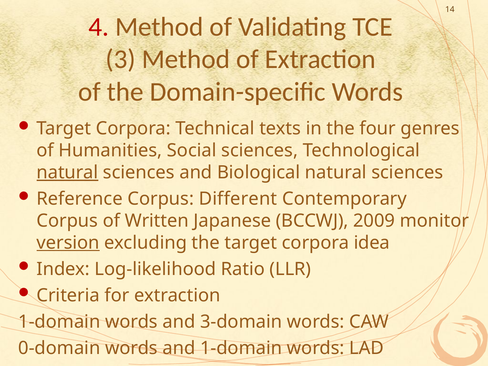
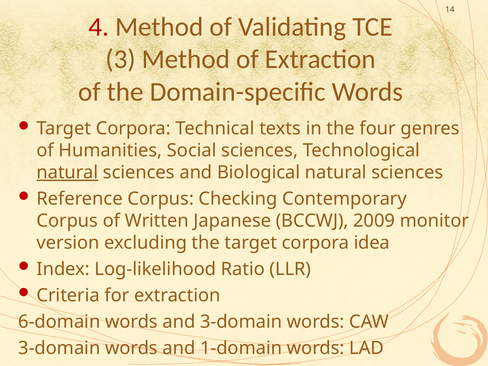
Different: Different -> Checking (238, 199)
version underline: present -> none (68, 243)
1-domain: 1-domain -> 6-domain (59, 322)
0-domain: 0-domain -> 3-domain (59, 348)
